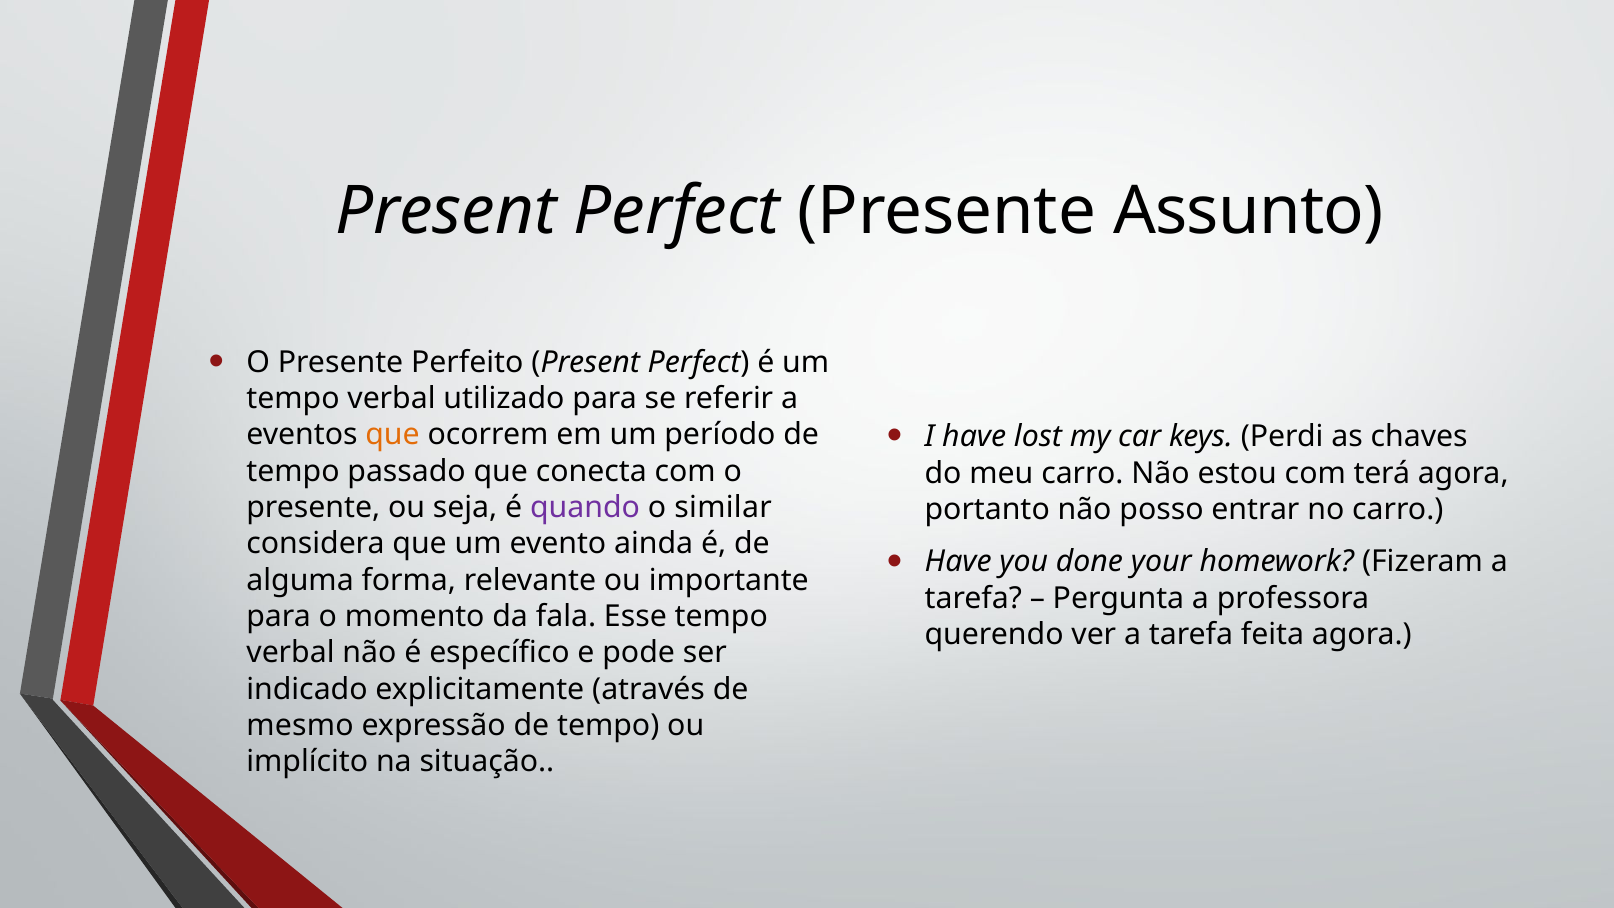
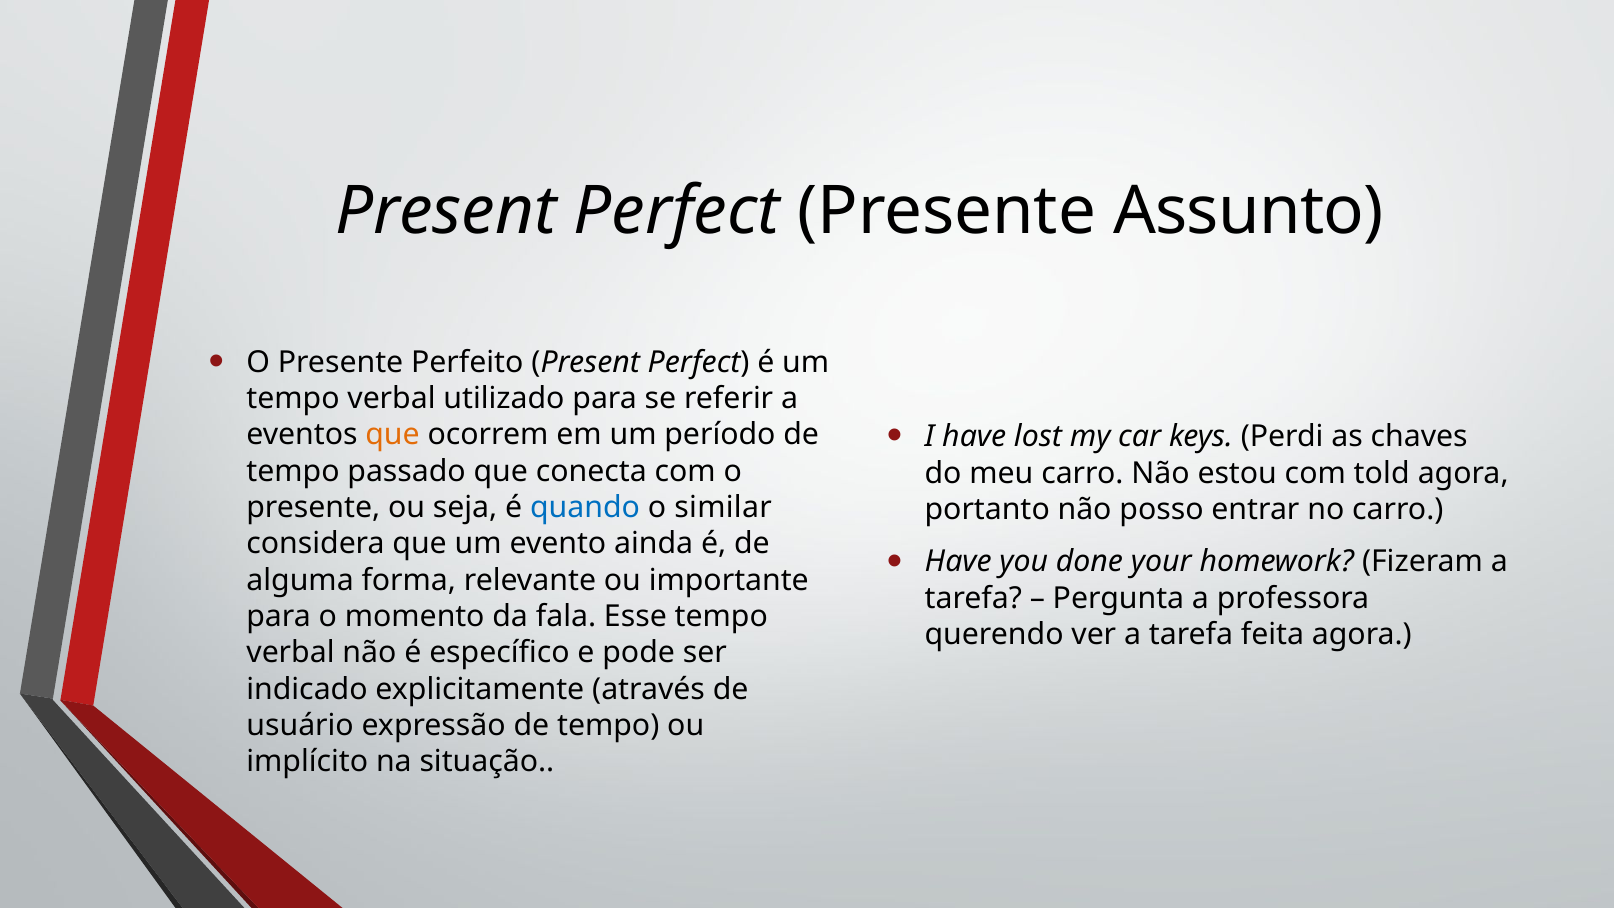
terá: terá -> told (1382, 473)
quando colour: purple -> blue (585, 507)
mesmo: mesmo -> usuário (300, 725)
